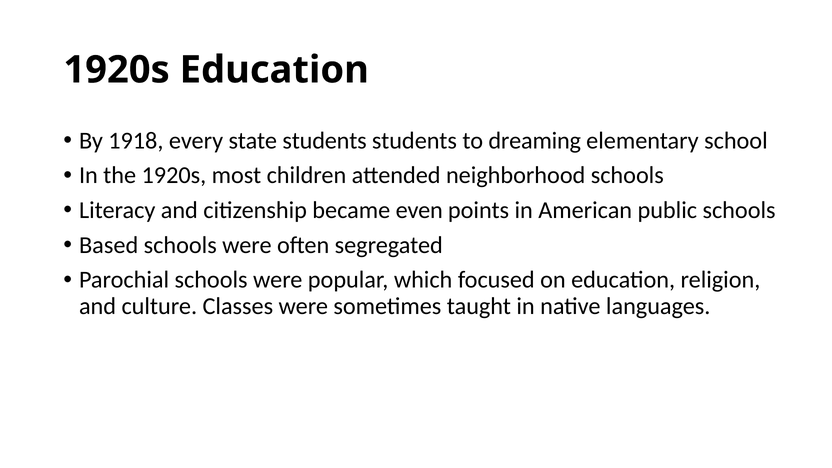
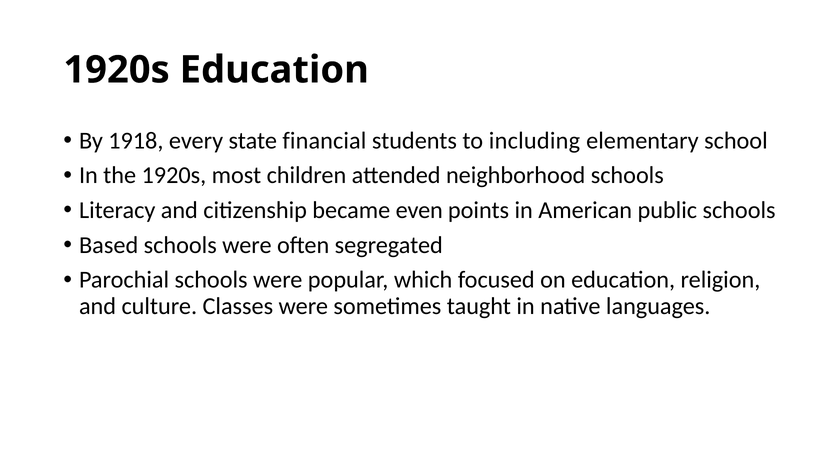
state students: students -> financial (324, 141)
dreaming: dreaming -> including (534, 141)
